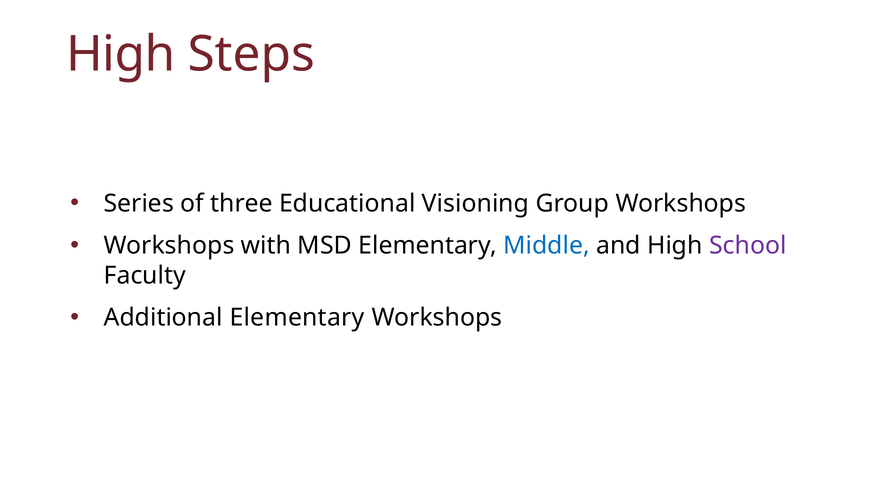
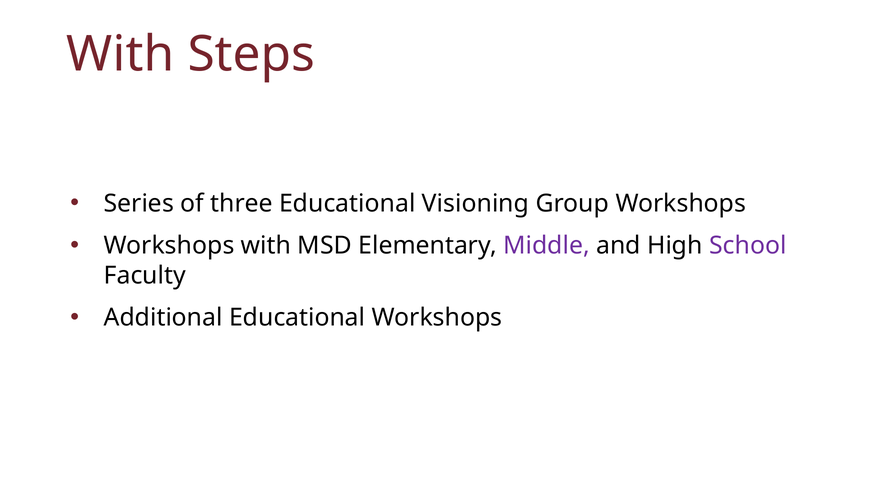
High: High -> With (120, 54)
Middle colour: blue -> purple (546, 246)
Additional Elementary: Elementary -> Educational (297, 318)
